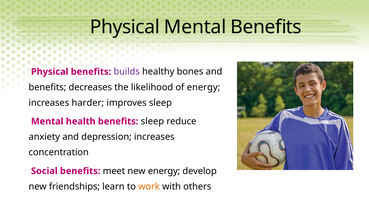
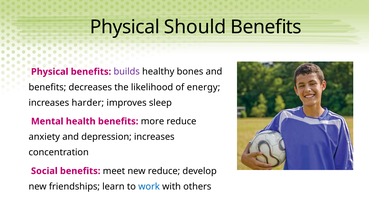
Physical Mental: Mental -> Should (195, 27)
benefits sleep: sleep -> more (152, 121)
new energy: energy -> reduce (164, 171)
work colour: orange -> blue (149, 186)
